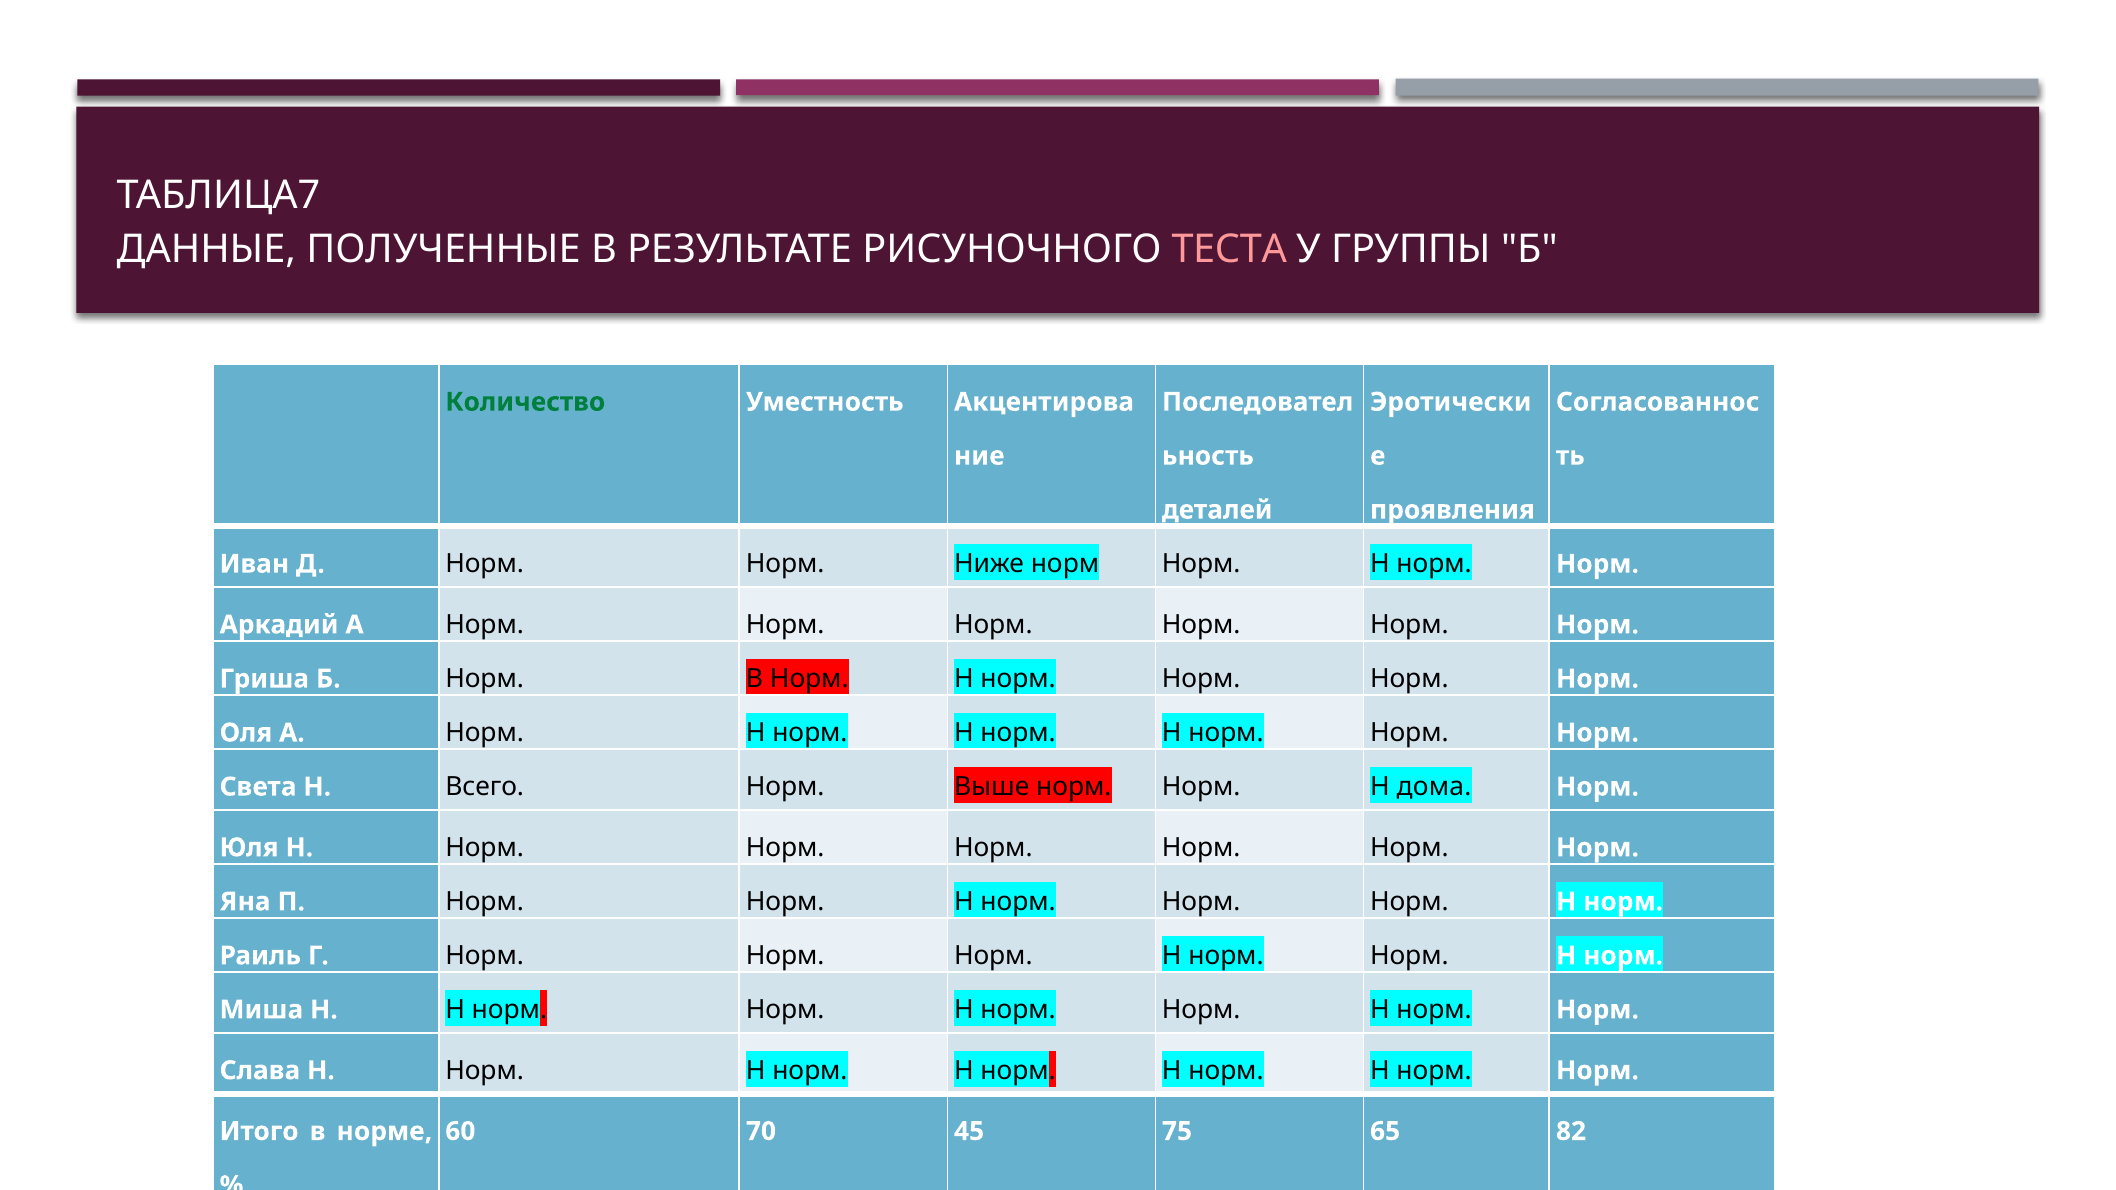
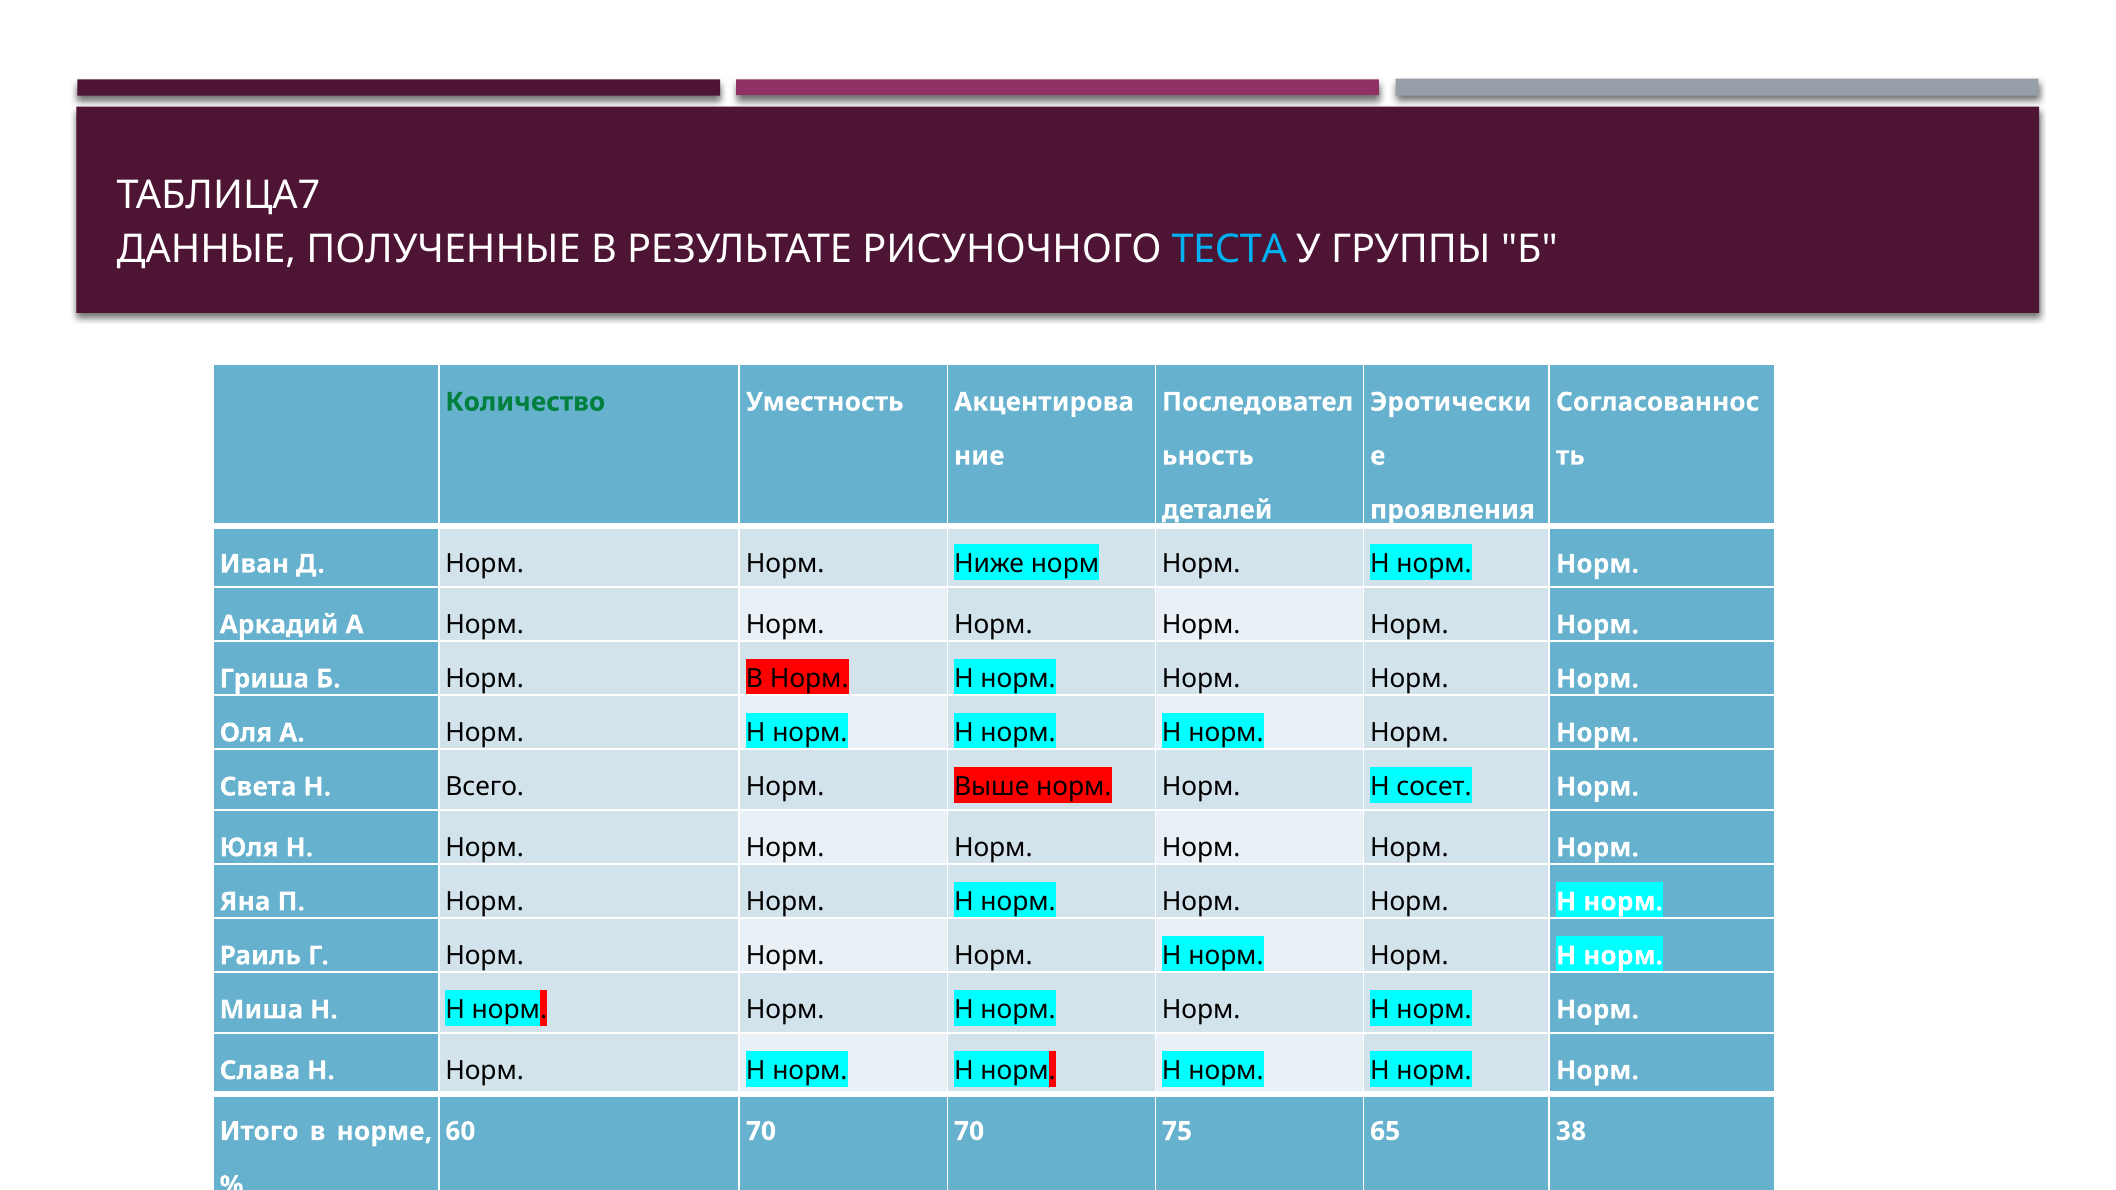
ТЕСТА colour: pink -> light blue (1229, 249)
дома: дома -> сосет (1434, 787)
70 45: 45 -> 70 (969, 1132)
82: 82 -> 38 (1571, 1132)
